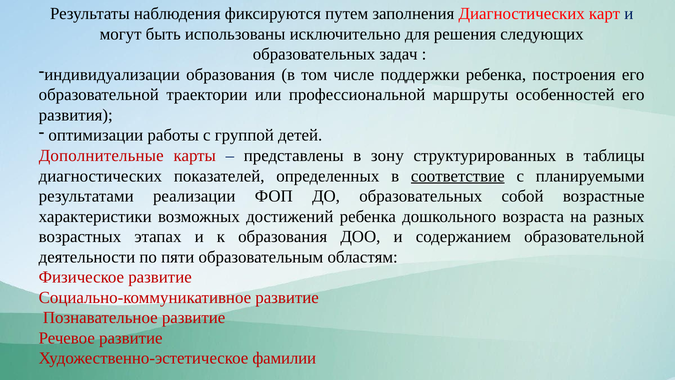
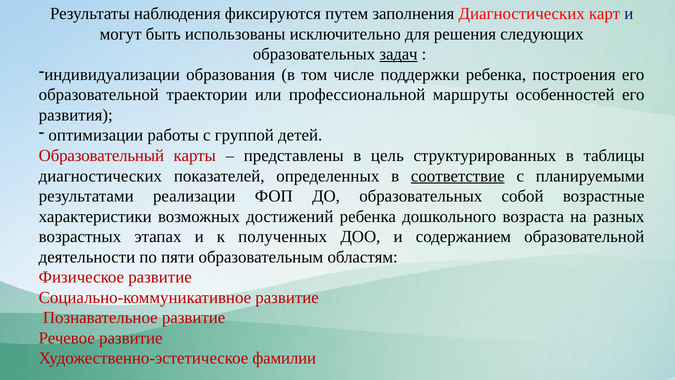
задач underline: none -> present (399, 54)
Дополнительные: Дополнительные -> Образовательный (101, 156)
зону: зону -> цель (387, 156)
к образования: образования -> полученных (283, 237)
